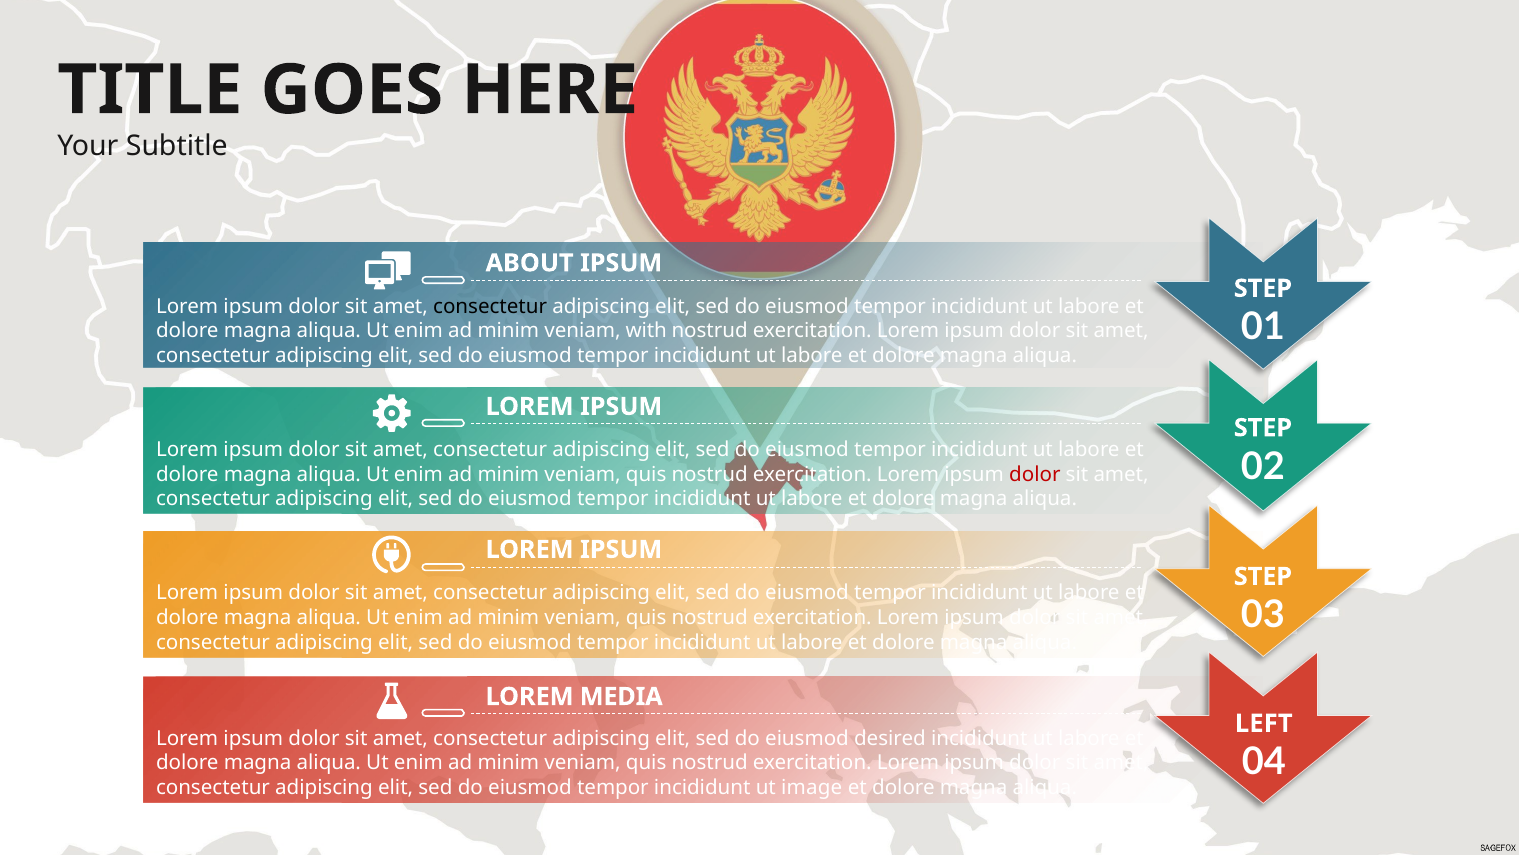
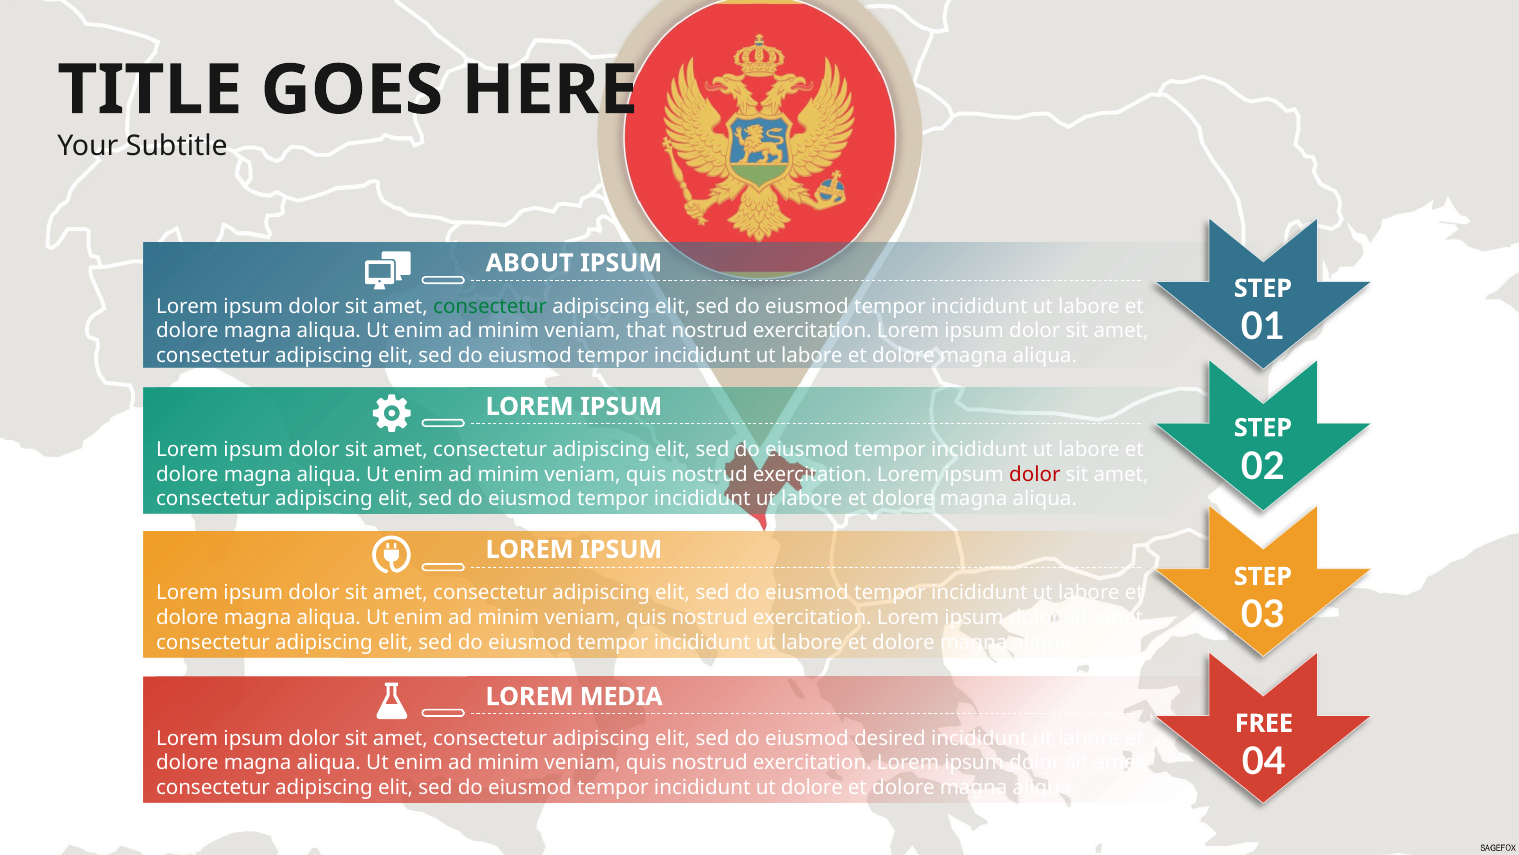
consectetur colour: black -> green (490, 306)
with: with -> that (646, 331)
LEFT: LEFT -> FREE (1264, 723)
ut image: image -> dolore (812, 787)
